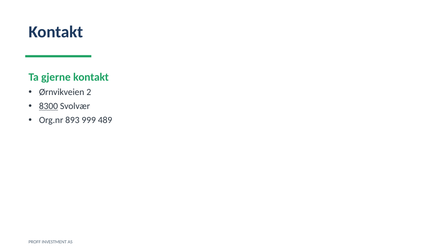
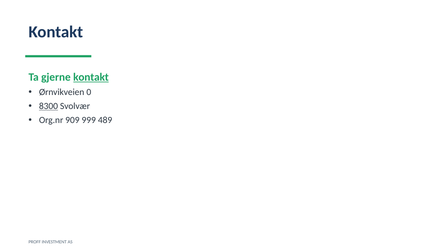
kontakt underline: none -> present (91, 77)
2: 2 -> 0 (89, 92)
893: 893 -> 909 (72, 120)
